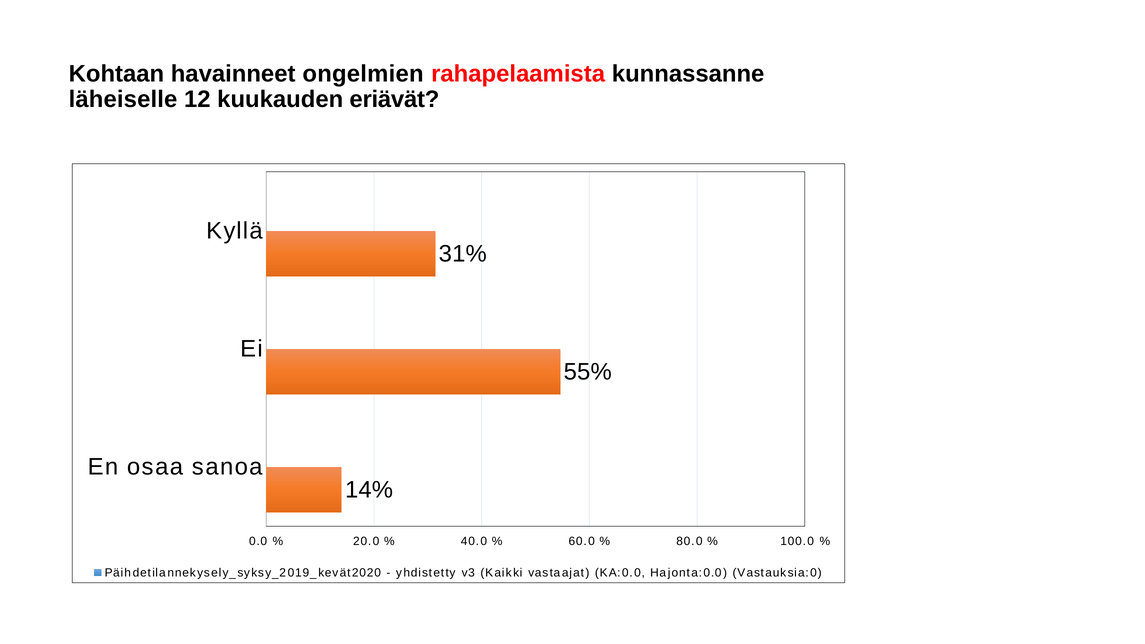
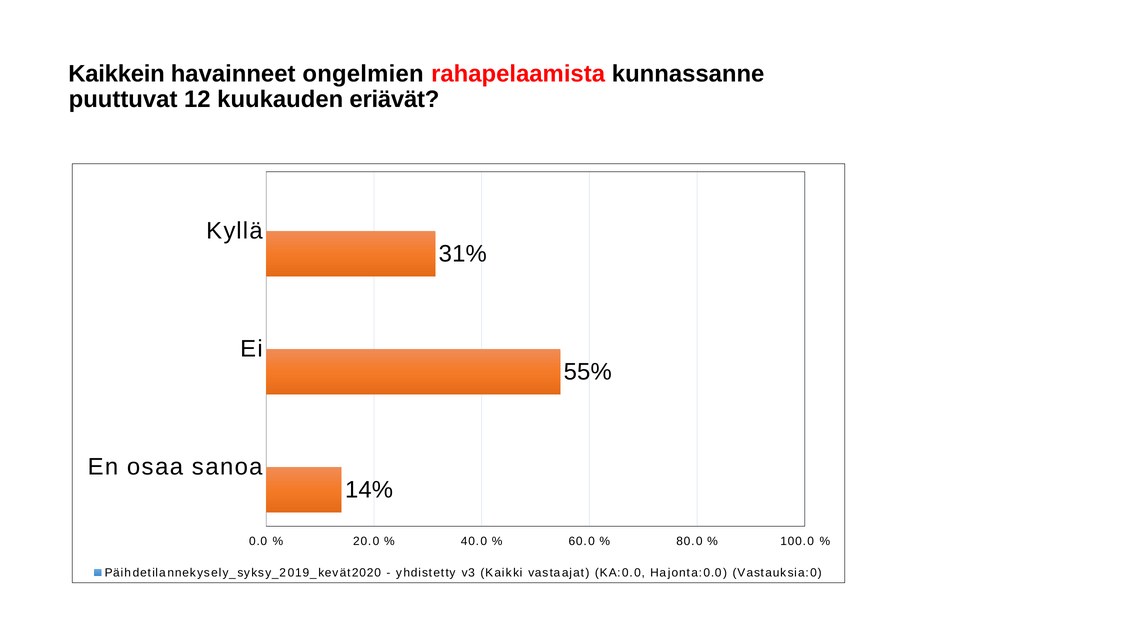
Kohtaan: Kohtaan -> Kaikkein (117, 74)
läheiselle: läheiselle -> puuttuvat (123, 99)
